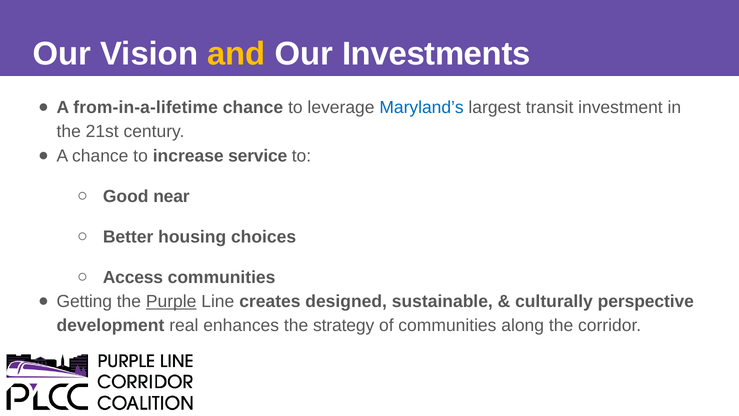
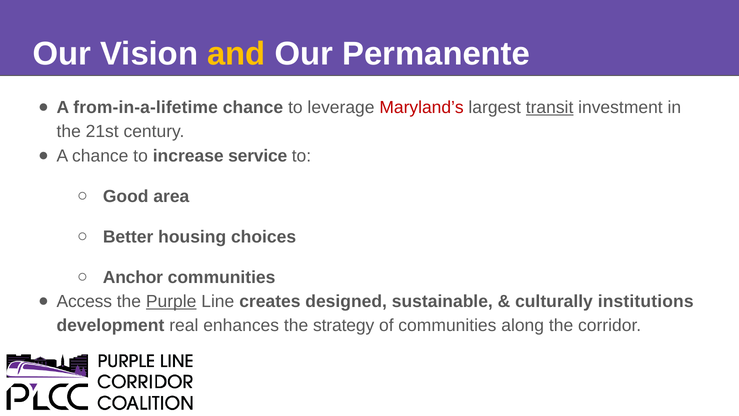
Investments: Investments -> Permanente (436, 54)
Maryland’s colour: blue -> red (422, 108)
transit underline: none -> present (550, 108)
near: near -> area (171, 196)
Access: Access -> Anchor (133, 277)
Getting: Getting -> Access (84, 301)
perspective: perspective -> institutions (646, 301)
